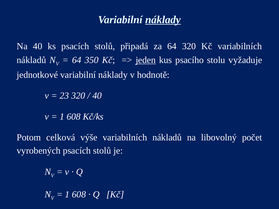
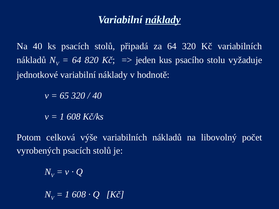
350: 350 -> 820 (92, 60)
jeden underline: present -> none (146, 60)
23: 23 -> 65 (64, 96)
